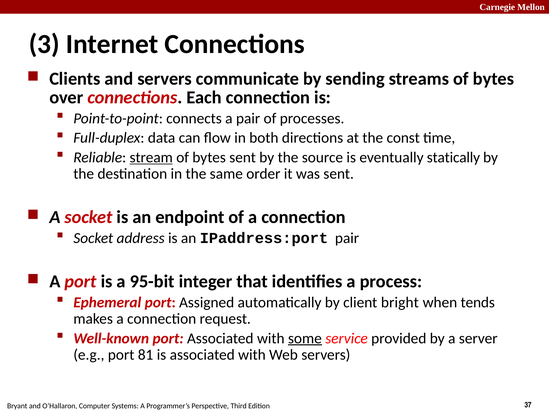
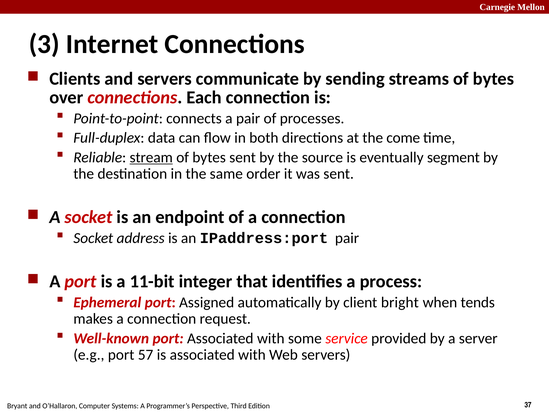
const: const -> come (403, 138)
statically: statically -> segment (453, 157)
95-bit: 95-bit -> 11-bit (152, 281)
some underline: present -> none (305, 338)
81: 81 -> 57 (146, 355)
